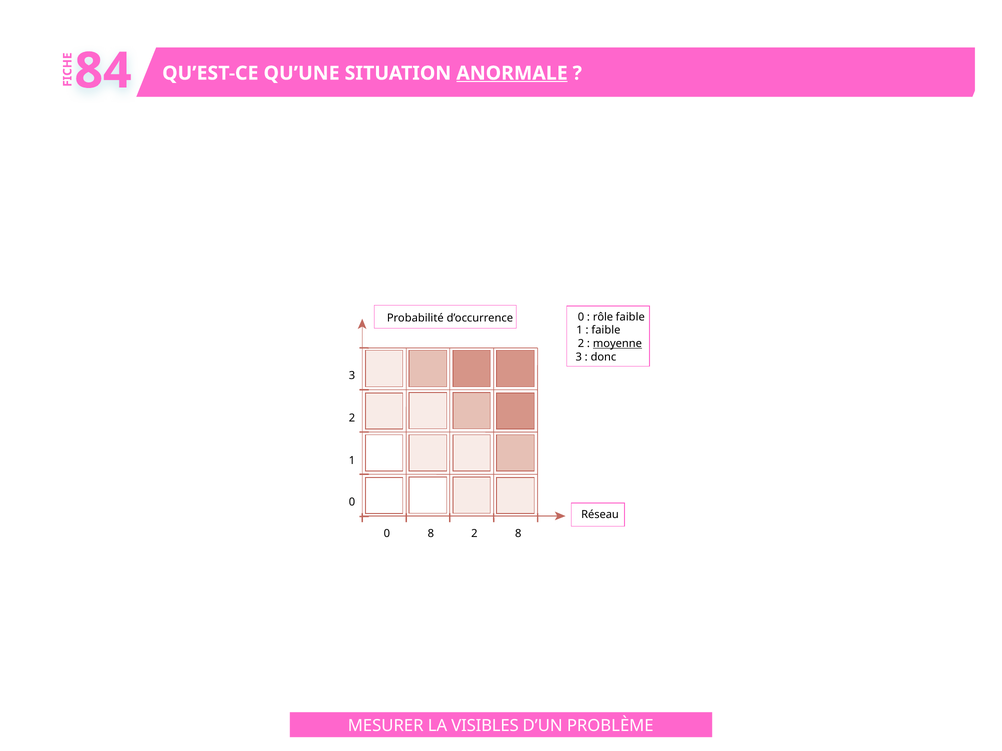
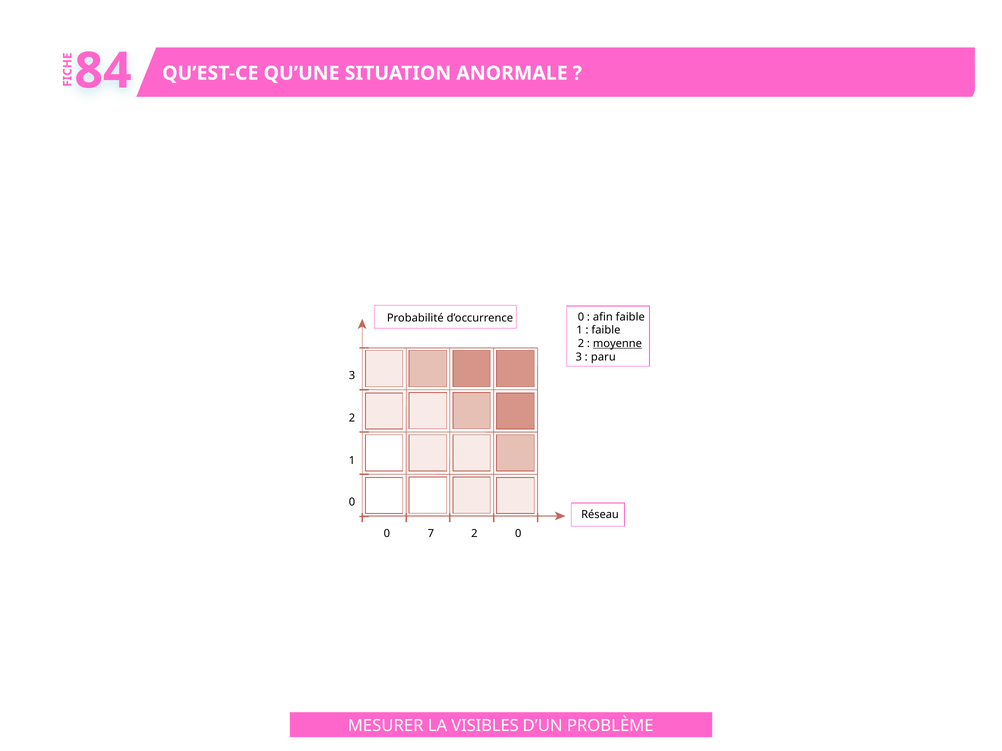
ANORMALE underline: present -> none (512, 73)
rôle: rôle -> afin (603, 317)
donc: donc -> paru (603, 357)
0 8: 8 -> 7 (431, 534)
2 8: 8 -> 0 (518, 534)
